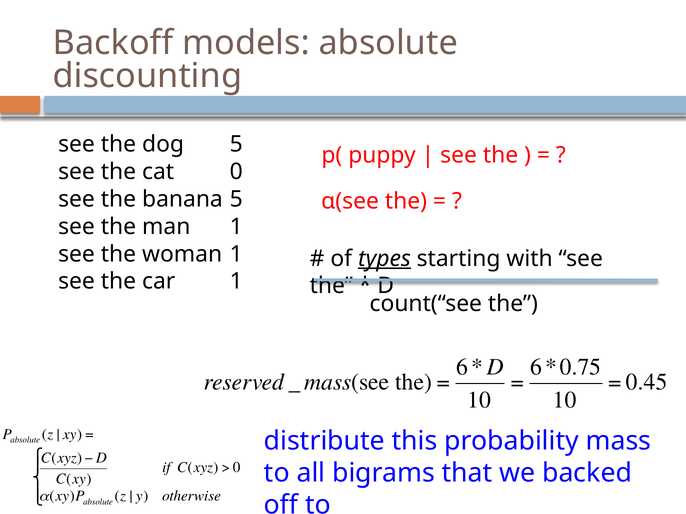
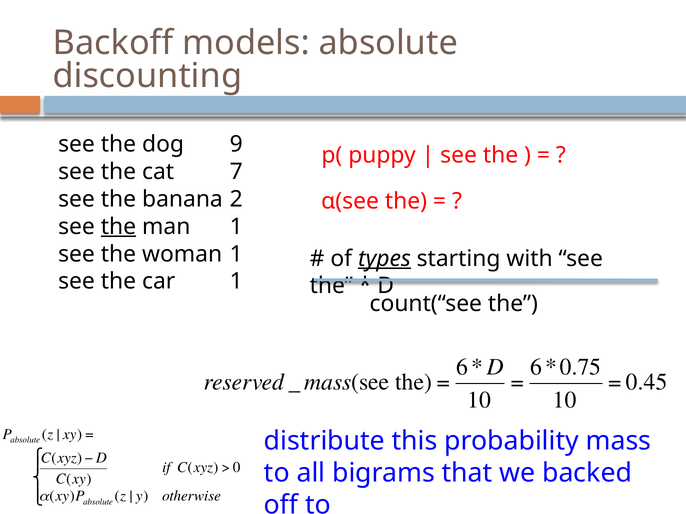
dog 5: 5 -> 9 (236, 144)
0: 0 -> 7 (236, 172)
banana 5: 5 -> 2 (236, 199)
the underline: none -> present (118, 227)
